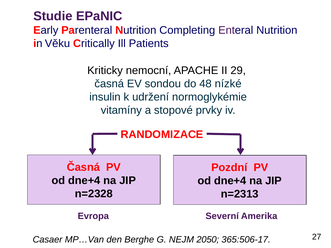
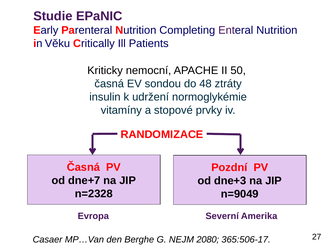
29: 29 -> 50 (238, 71)
nízké: nízké -> ztráty (228, 84)
dne+4: dne+4 -> dne+7 (84, 181)
dne+4: dne+4 -> dne+3 (230, 181)
n=2313: n=2313 -> n=9049 (240, 194)
2050: 2050 -> 2080 (208, 240)
